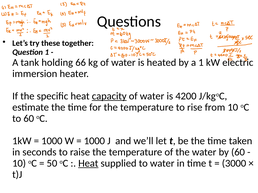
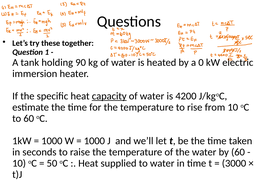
66: 66 -> 90 (81, 63)
a 1: 1 -> 0 (201, 63)
Heat underline: present -> none (88, 164)
